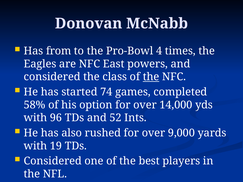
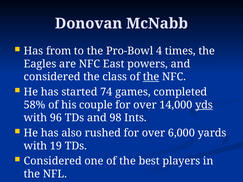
option: option -> couple (96, 105)
yds underline: none -> present (204, 105)
52: 52 -> 98 (116, 118)
9,000: 9,000 -> 6,000 (181, 133)
